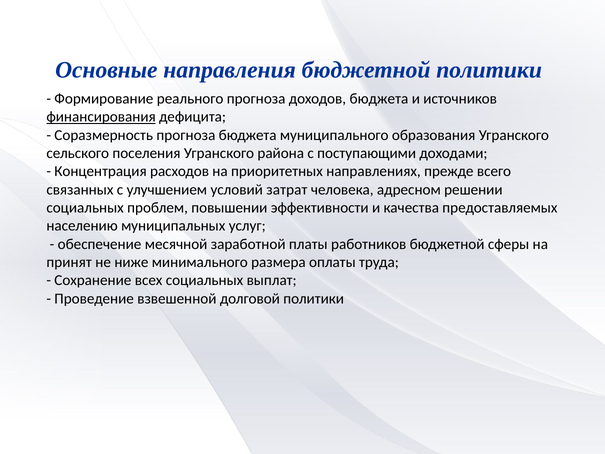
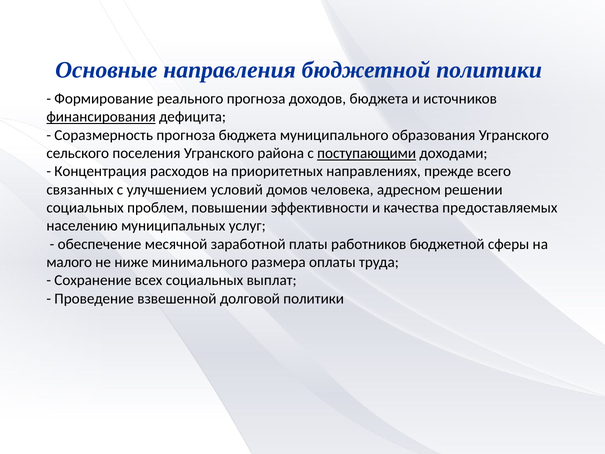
поступающими underline: none -> present (367, 153)
затрат: затрат -> домов (287, 190)
принят: принят -> малого (69, 262)
